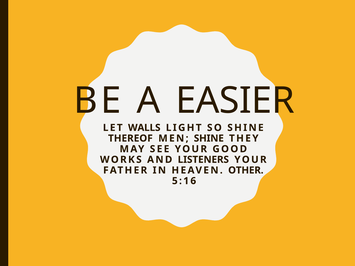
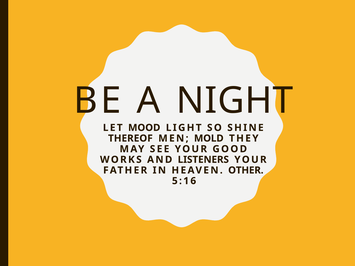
EASIER: EASIER -> NIGHT (235, 101)
WALLS: WALLS -> MOOD (144, 128)
MEN SHINE: SHINE -> MOLD (209, 138)
